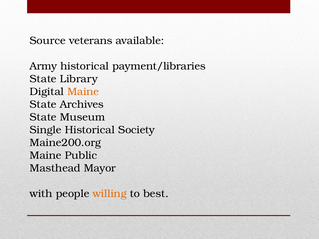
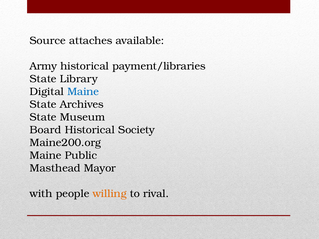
veterans: veterans -> attaches (91, 41)
Maine colour: orange -> blue (83, 92)
Single: Single -> Board (46, 130)
best: best -> rival (156, 194)
